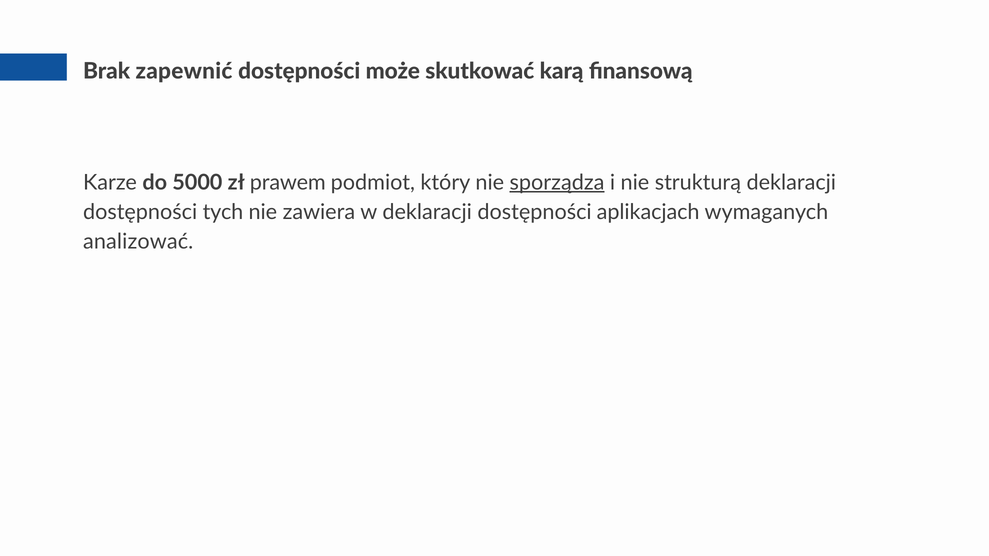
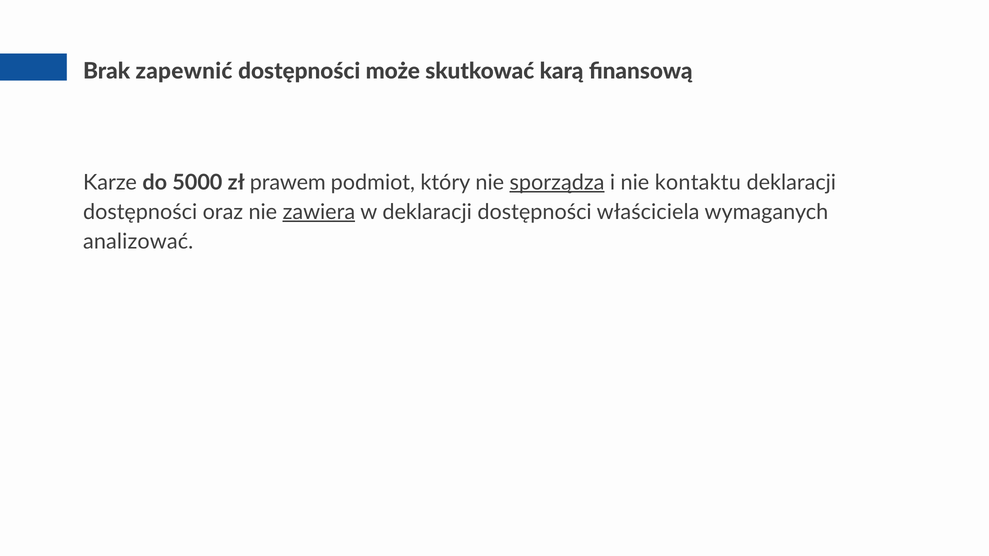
strukturą: strukturą -> kontaktu (698, 183)
tych: tych -> oraz (223, 212)
zawiera underline: none -> present (319, 212)
aplikacjach: aplikacjach -> właściciela (648, 212)
